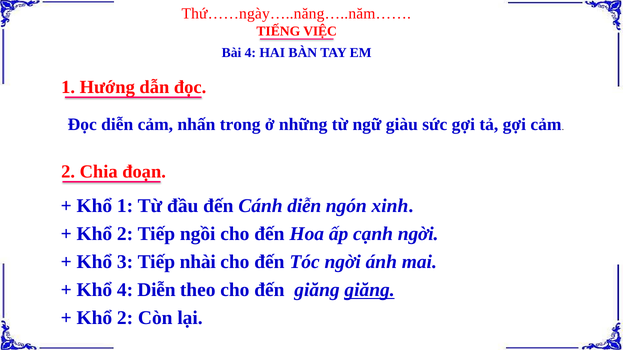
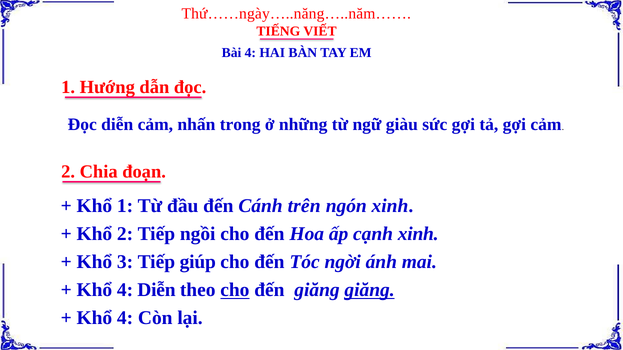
VIỆC: VIỆC -> VIẾT (320, 31)
Cánh diễn: diễn -> trên (304, 206)
cạnh ngời: ngời -> xinh (418, 234)
nhài: nhài -> giúp (198, 262)
cho underline: none -> present (235, 290)
2: 2 -> 4 (125, 318)
